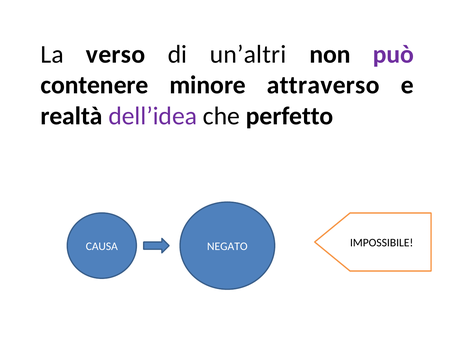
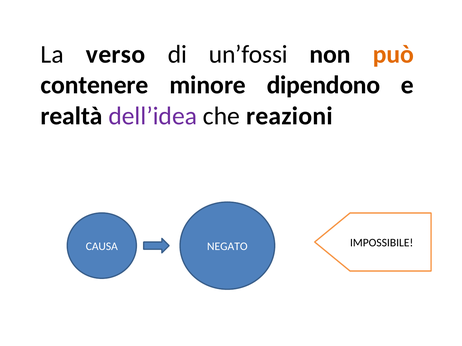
un’altri: un’altri -> un’fossi (248, 54)
può colour: purple -> orange (393, 54)
attraverso: attraverso -> dipendono (324, 85)
perfetto: perfetto -> reazioni (289, 116)
